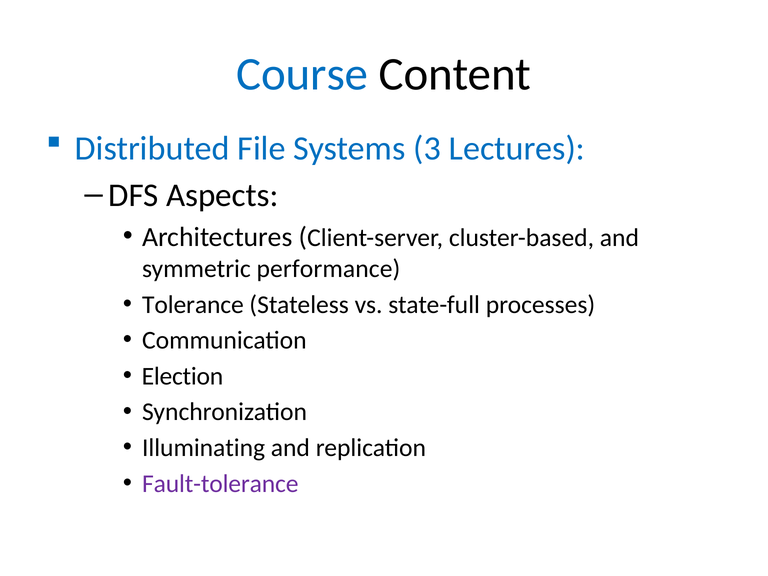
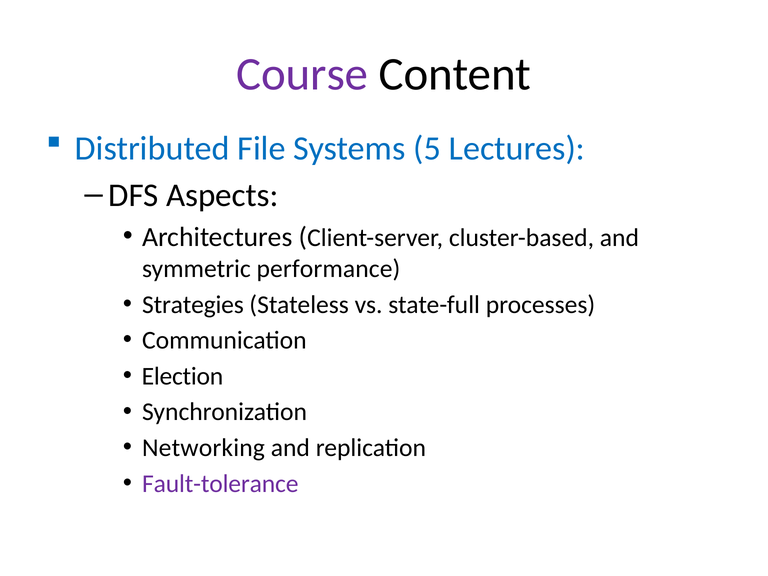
Course colour: blue -> purple (302, 74)
3: 3 -> 5 (427, 148)
Tolerance: Tolerance -> Strategies (193, 305)
Illuminating: Illuminating -> Networking (203, 448)
